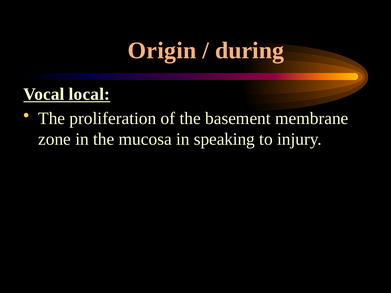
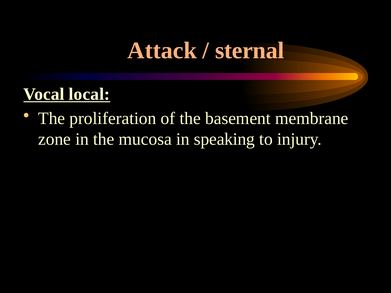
Origin: Origin -> Attack (162, 51)
during: during -> sternal (250, 51)
